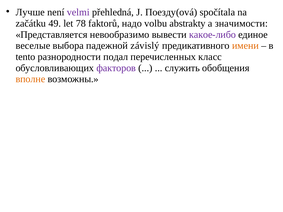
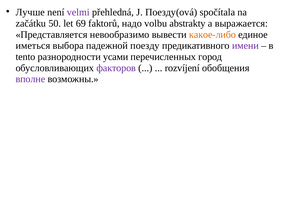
49: 49 -> 50 (55, 23)
78: 78 -> 69 (81, 23)
значимости: значимости -> выражается (241, 23)
какое-либо colour: purple -> orange (212, 35)
веселые: веселые -> иметься (33, 46)
závislý: závislý -> поезду (145, 46)
имени colour: orange -> purple (245, 46)
подал: подал -> усами (116, 57)
класс: класс -> город (210, 57)
служить: служить -> rozvíjení (182, 68)
вполне colour: orange -> purple (30, 79)
